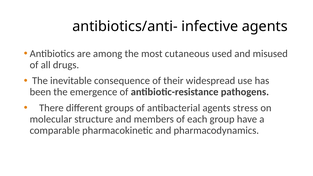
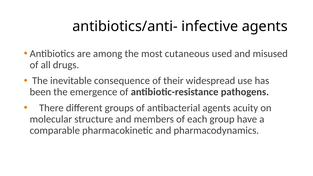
stress: stress -> acuity (246, 108)
